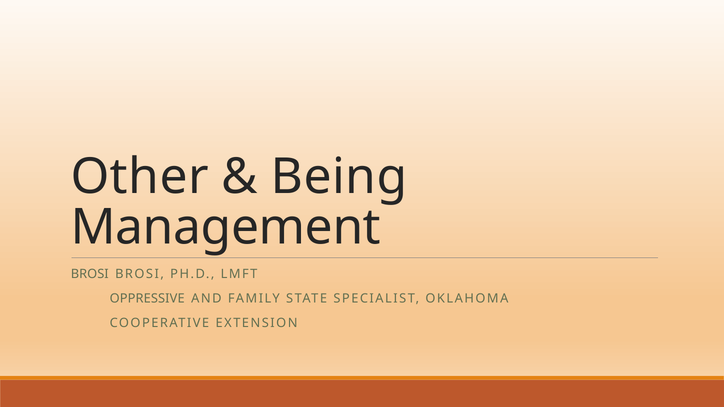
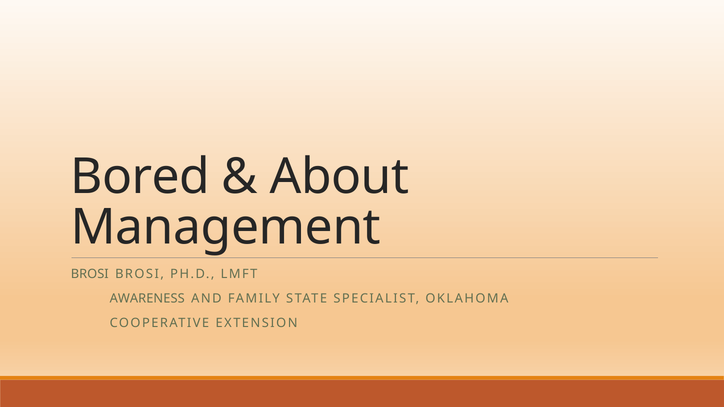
Other: Other -> Bored (140, 177)
Being: Being -> About (340, 177)
OPPRESSIVE: OPPRESSIVE -> AWARENESS (147, 299)
